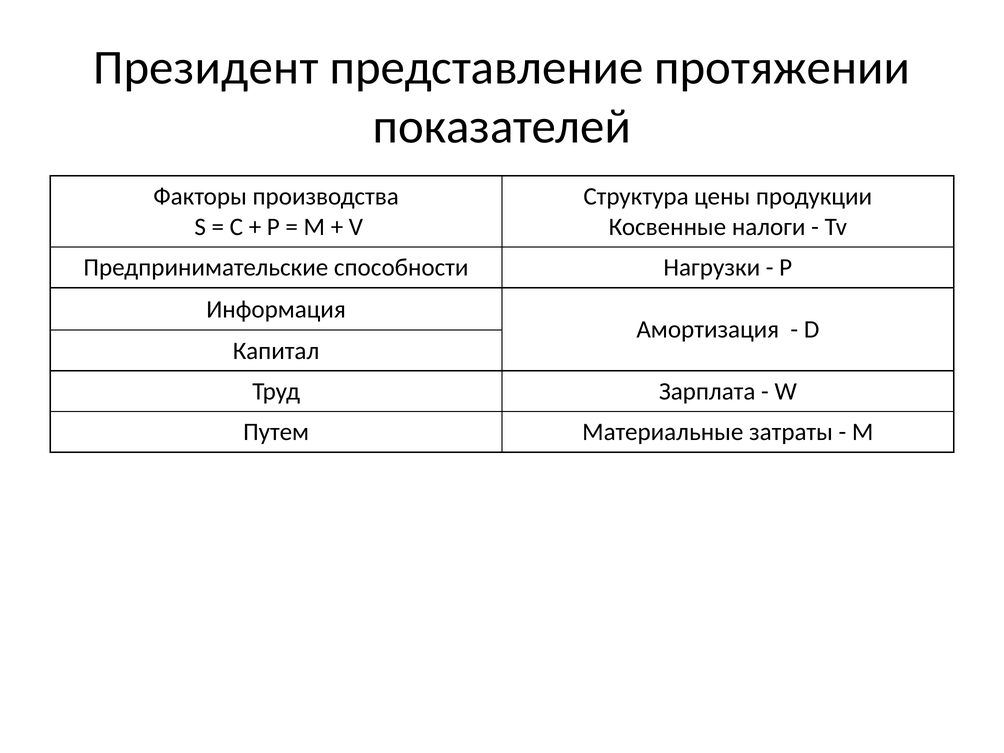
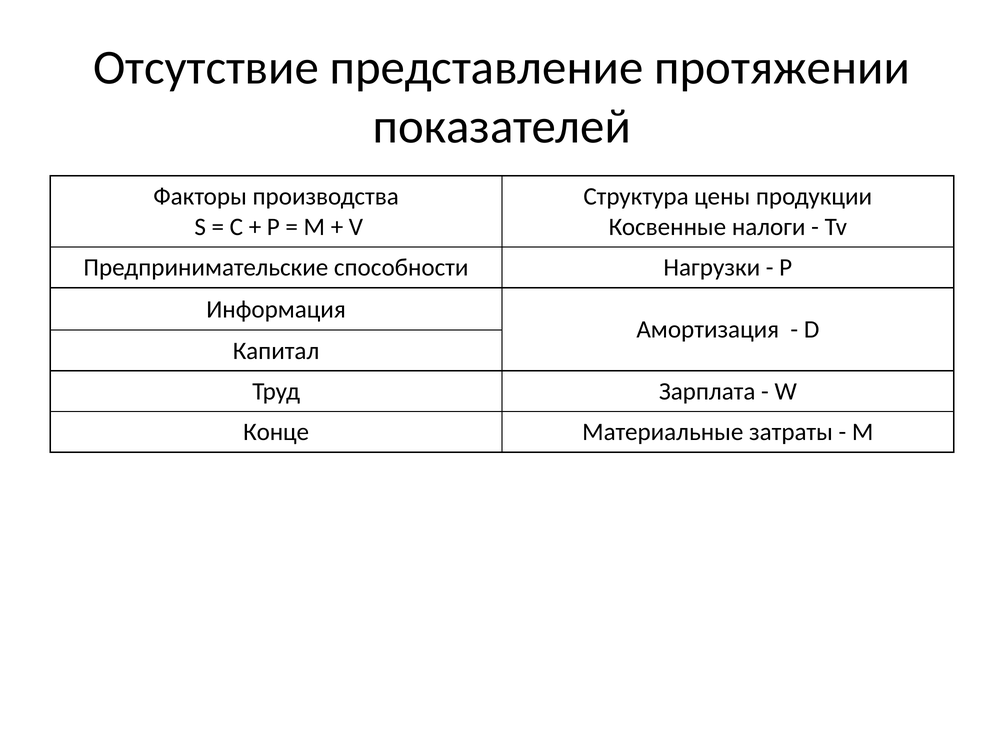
Президент: Президент -> Отсутствие (206, 68)
Путем: Путем -> Конце (276, 432)
